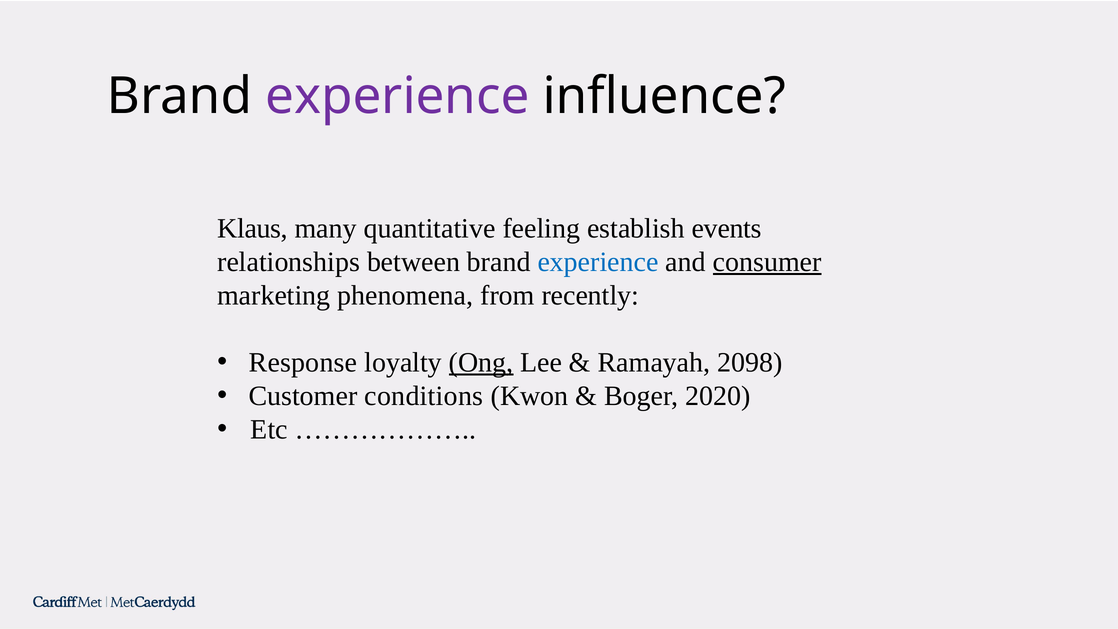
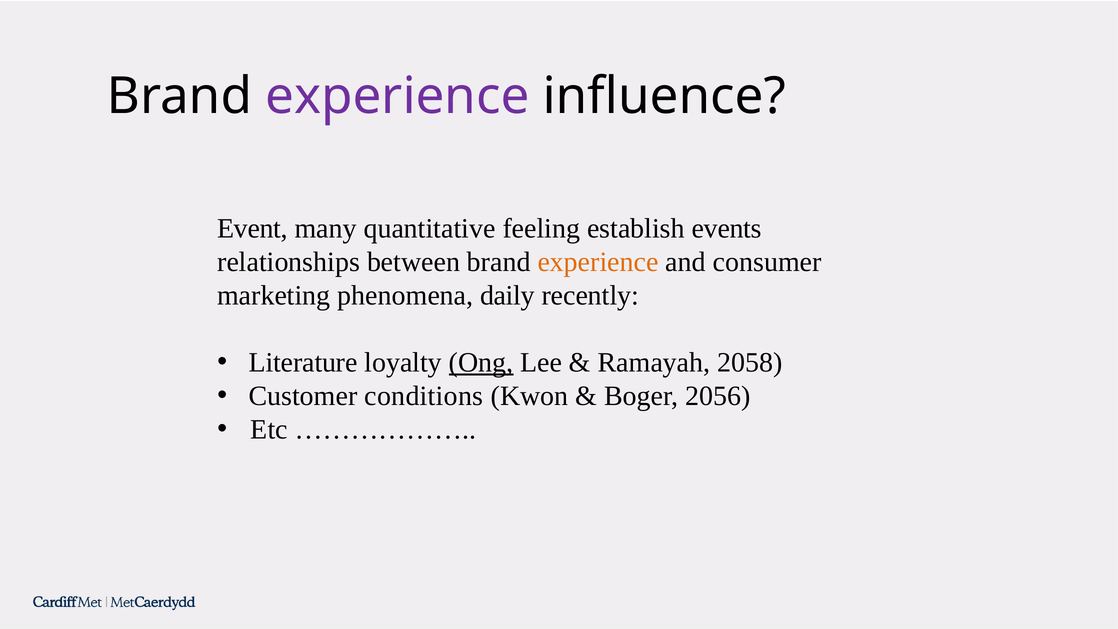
Klaus: Klaus -> Event (253, 228)
experience colour: blue -> orange (598, 262)
consumer underline: present -> none (767, 262)
from: from -> daily (508, 295)
Response: Response -> Literature (303, 362)
2098: 2098 -> 2058 (750, 362)
2020: 2020 -> 2056 (718, 396)
